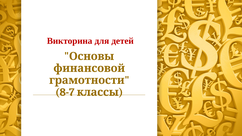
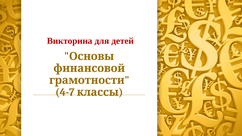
8-7: 8-7 -> 4-7 (65, 92)
